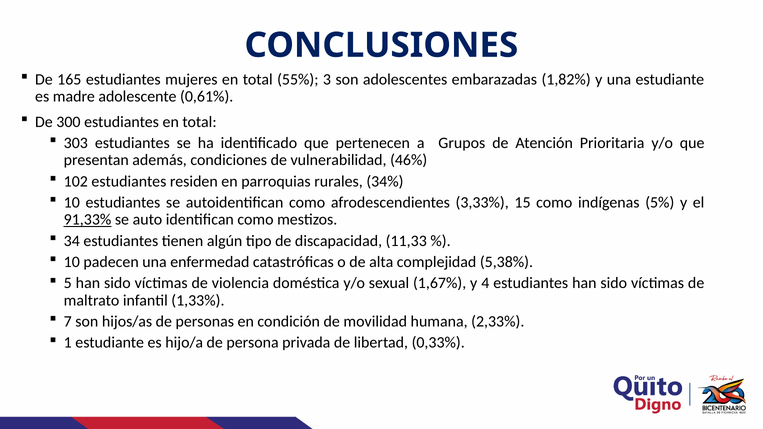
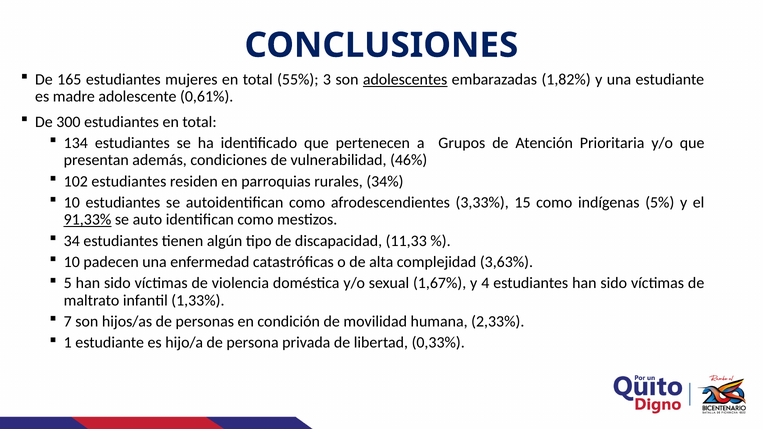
adolescentes underline: none -> present (405, 80)
303: 303 -> 134 (76, 143)
5,38%: 5,38% -> 3,63% (506, 262)
